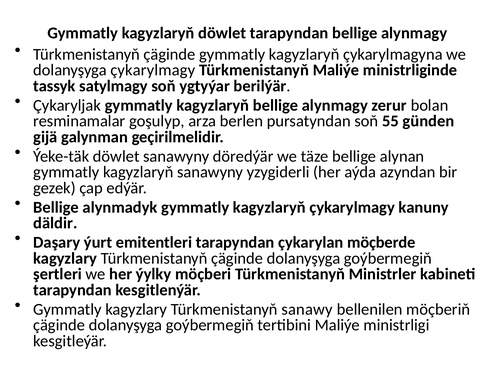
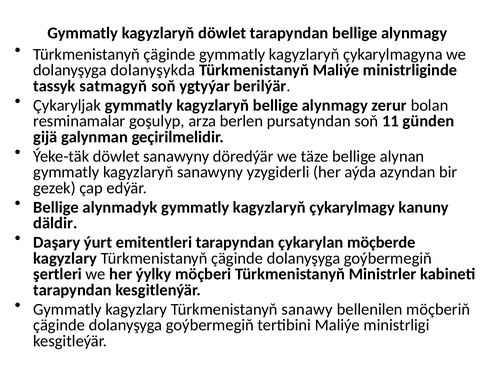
dolanyşyga çykarylmagy: çykarylmagy -> dolanyşykda (153, 70)
satylmagy: satylmagy -> satmagyň (113, 86)
55: 55 -> 11 (391, 121)
